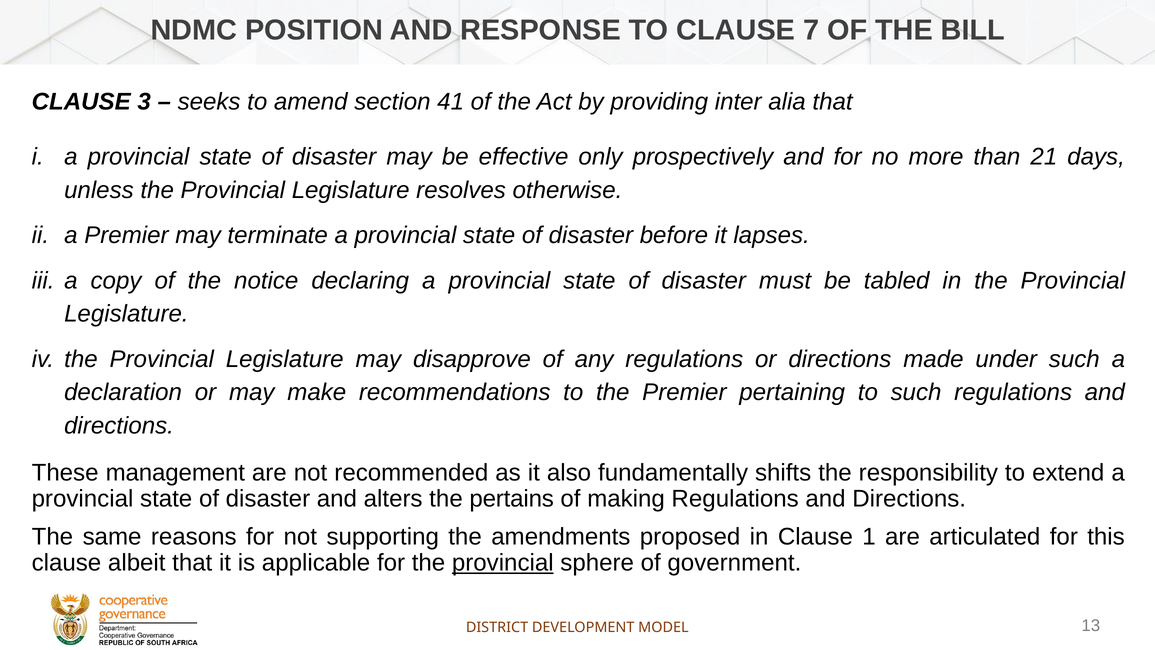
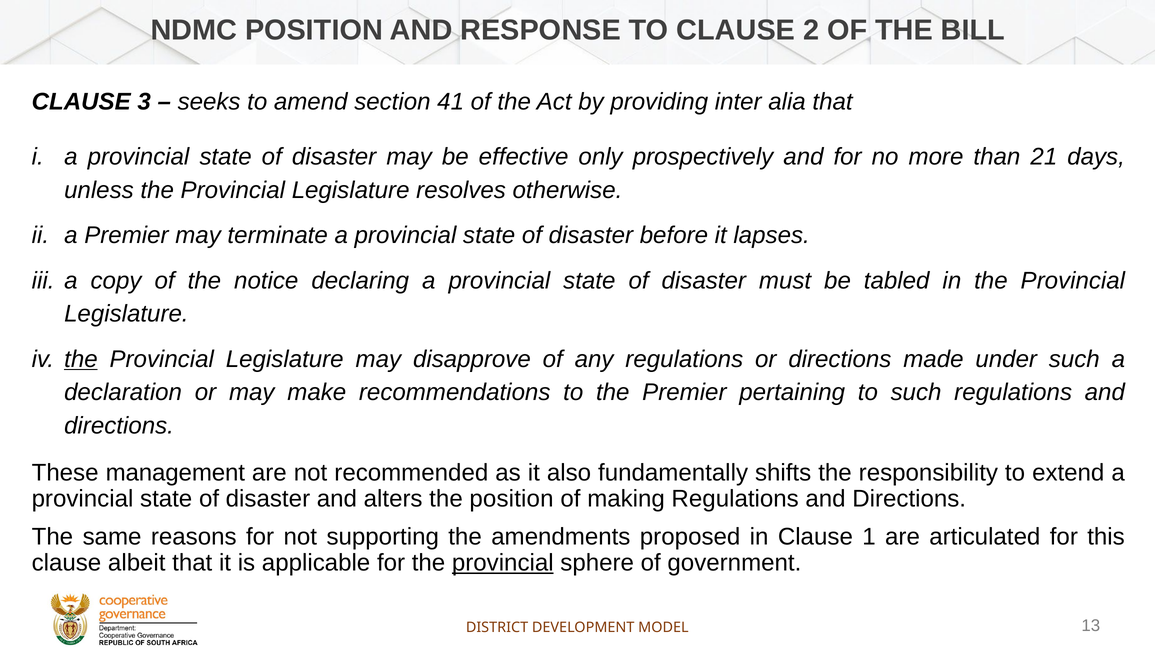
7: 7 -> 2 (811, 30)
the underline: none -> present (81, 359)
the pertains: pertains -> position (511, 499)
